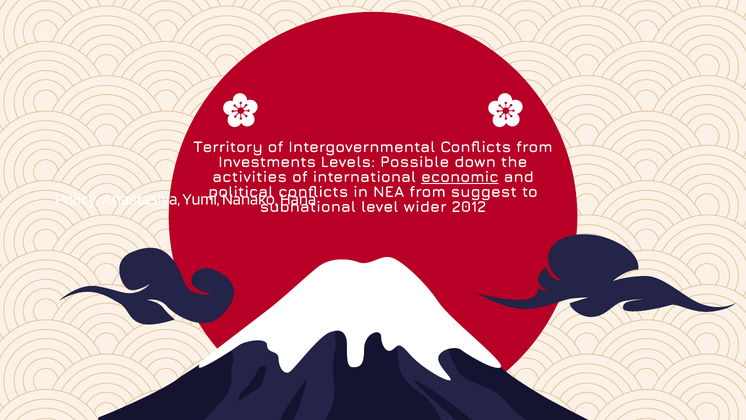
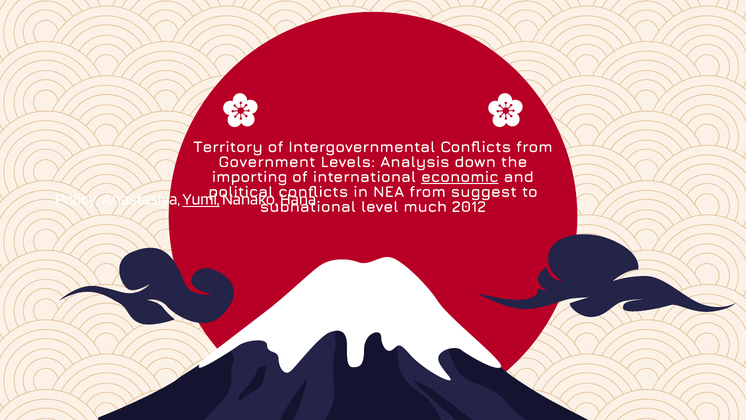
Investments: Investments -> Government (267, 162)
Possible: Possible -> Analysis (415, 162)
activities: activities -> importing (250, 177)
Yumi underline: none -> present (201, 199)
wider: wider -> much (425, 207)
